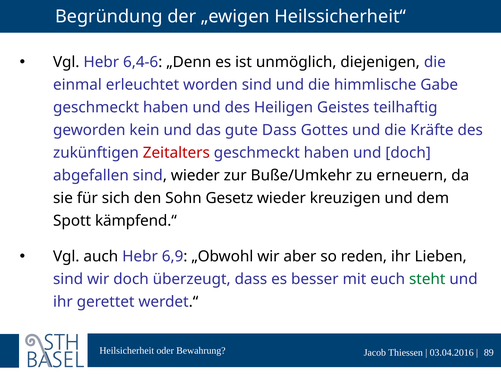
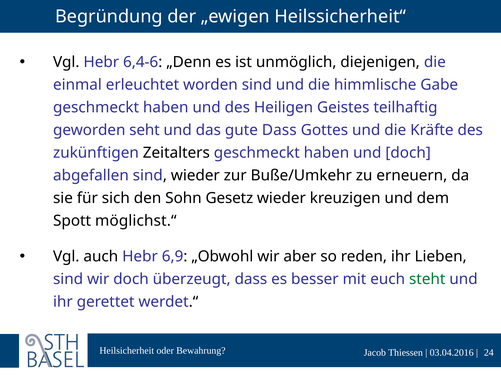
kein: kein -> seht (144, 130)
Zeitalters colour: red -> black (176, 153)
kämpfend.“: kämpfend.“ -> möglichst.“ (136, 221)
89: 89 -> 24 (489, 353)
